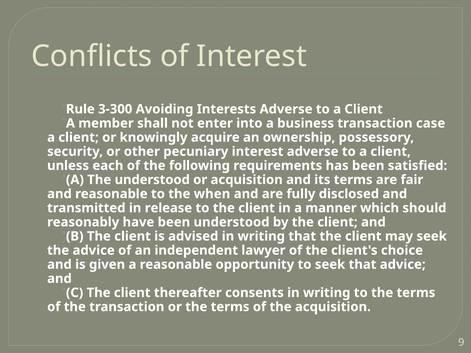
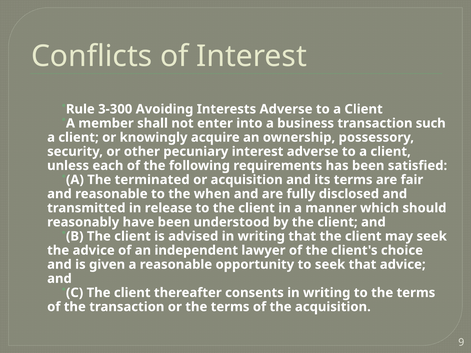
case: case -> such (431, 123)
The understood: understood -> terminated (152, 180)
